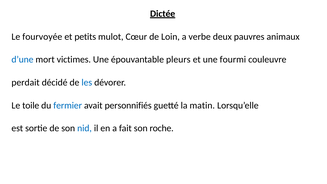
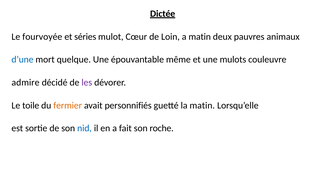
petits: petits -> séries (85, 37)
a verbe: verbe -> matin (200, 37)
victimes: victimes -> quelque (74, 60)
pleurs: pleurs -> même (178, 60)
fourmi: fourmi -> mulots (233, 60)
perdait: perdait -> admire (26, 82)
les colour: blue -> purple (87, 82)
fermier colour: blue -> orange (68, 105)
